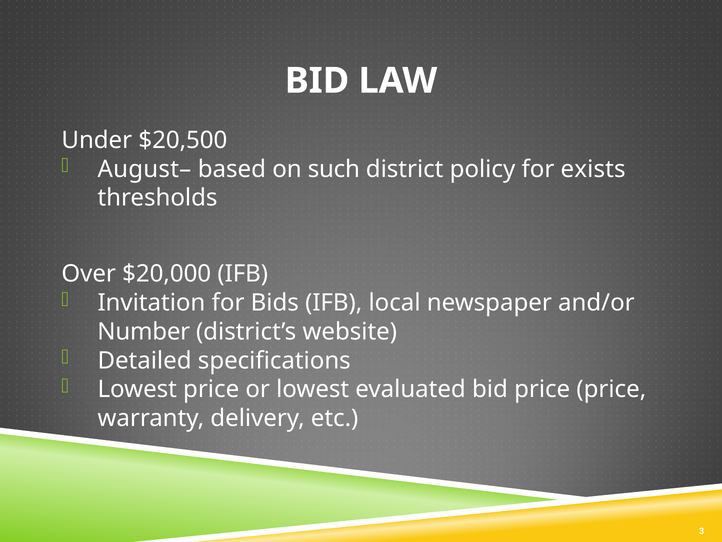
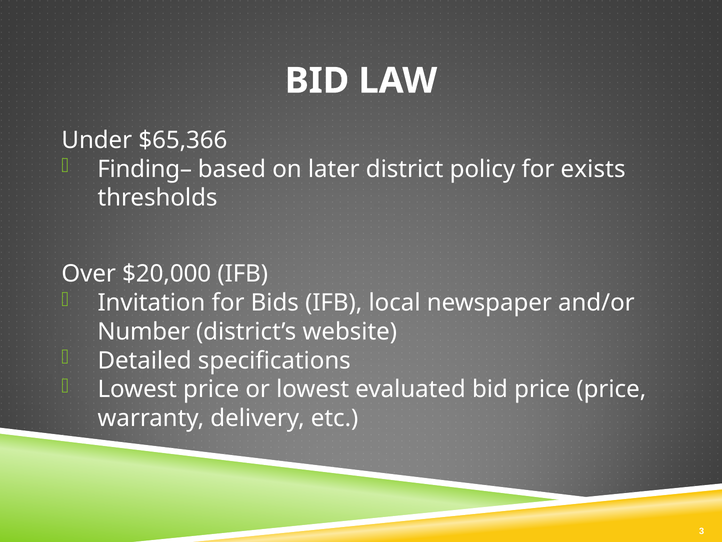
$20,500: $20,500 -> $65,366 (183, 140)
August–: August– -> Finding– (145, 169)
such: such -> later (334, 169)
